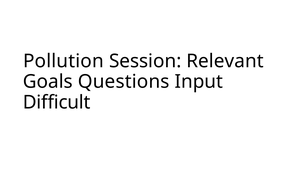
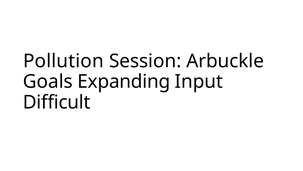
Relevant: Relevant -> Arbuckle (225, 61)
Questions: Questions -> Expanding (124, 81)
